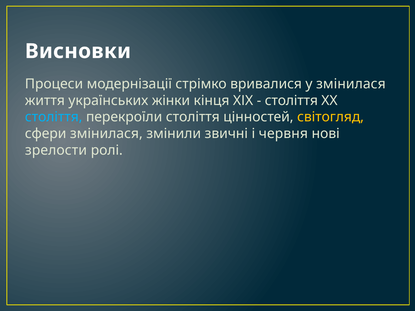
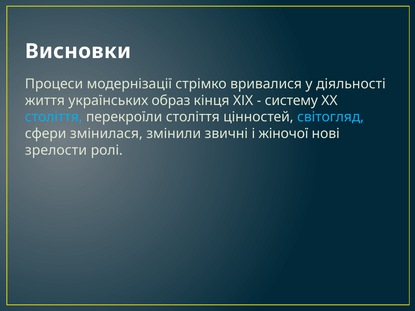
у змінилася: змінилася -> діяльності (351, 84)
жінки: жінки -> образ (171, 101)
століття: століття -> систему (291, 101)
світогляд colour: yellow -> light blue (331, 117)
червня: червня -> жіночої (283, 134)
